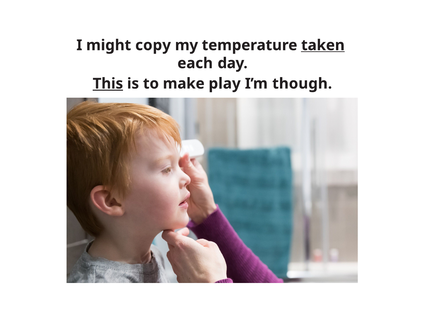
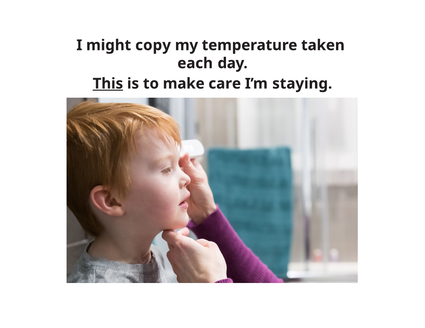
taken underline: present -> none (323, 45)
play: play -> care (225, 84)
though: though -> staying (302, 84)
